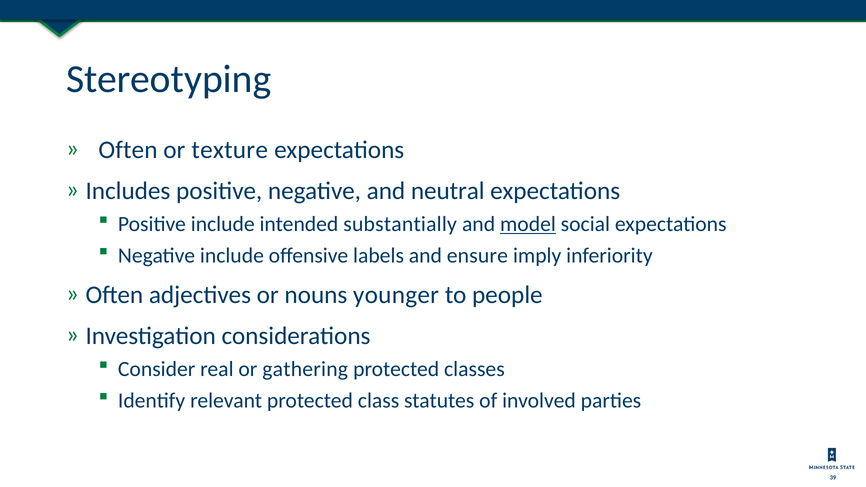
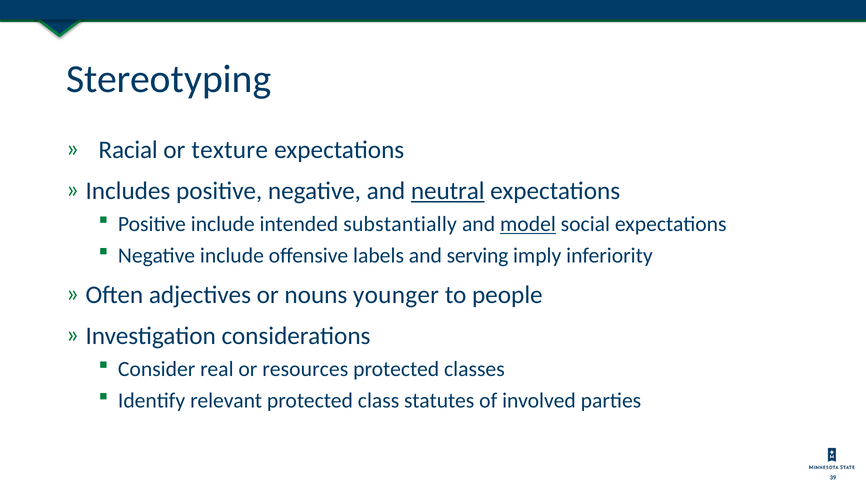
Often: Often -> Racial (128, 150)
neutral underline: none -> present (448, 191)
ensure: ensure -> serving (478, 256)
gathering: gathering -> resources (305, 369)
